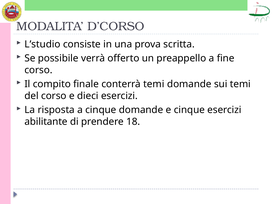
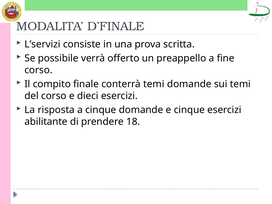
D’CORSO: D’CORSO -> D’FINALE (116, 26)
L’studio: L’studio -> L’servizi (42, 44)
